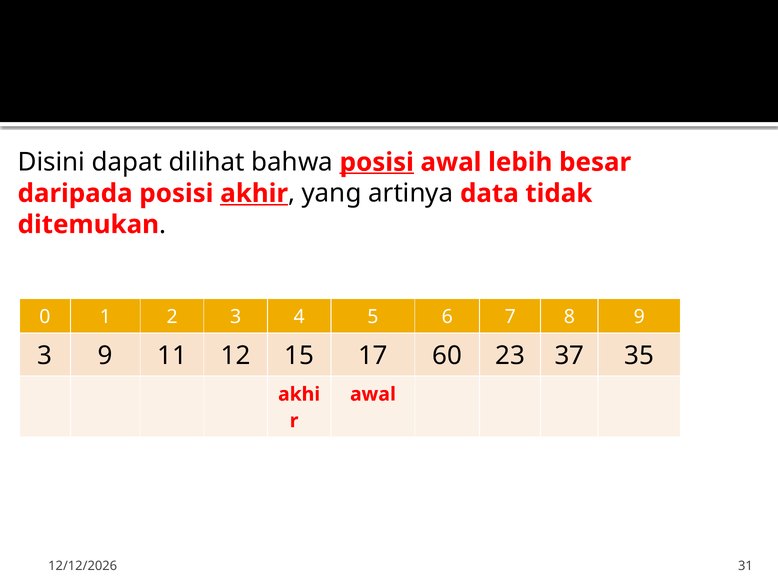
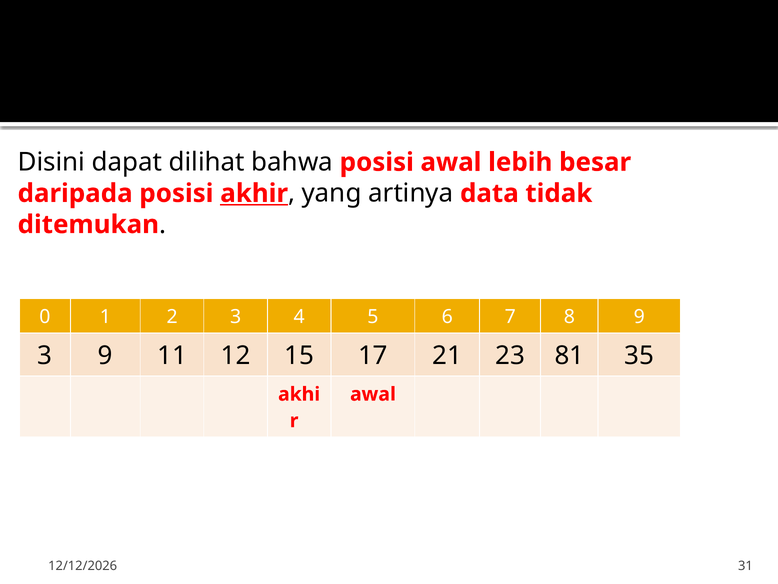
posisi underline: present -> none (377, 162)
60: 60 -> 21 (447, 356)
37: 37 -> 81 (569, 356)
